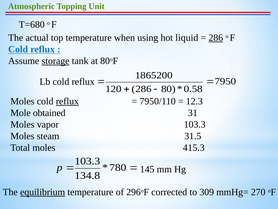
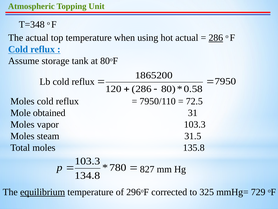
T=680: T=680 -> T=348 (32, 25)
hot liquid: liquid -> actual (187, 38)
storage underline: present -> none (56, 61)
reflux underline: present -> none (67, 101)
12.3: 12.3 -> 72.5 (194, 101)
415.3: 415.3 -> 135.8 (194, 147)
145: 145 -> 827 (147, 169)
309: 309 -> 325 (207, 192)
270: 270 -> 729 (258, 192)
